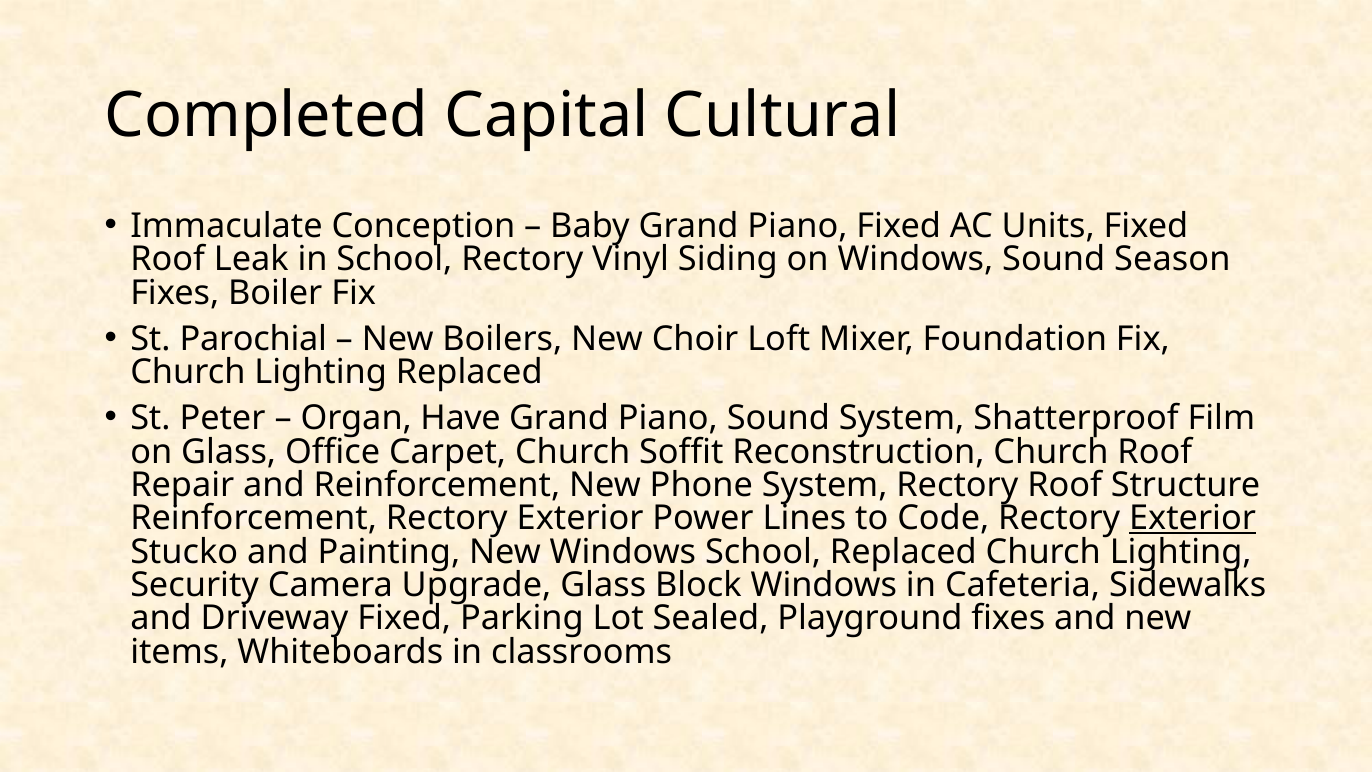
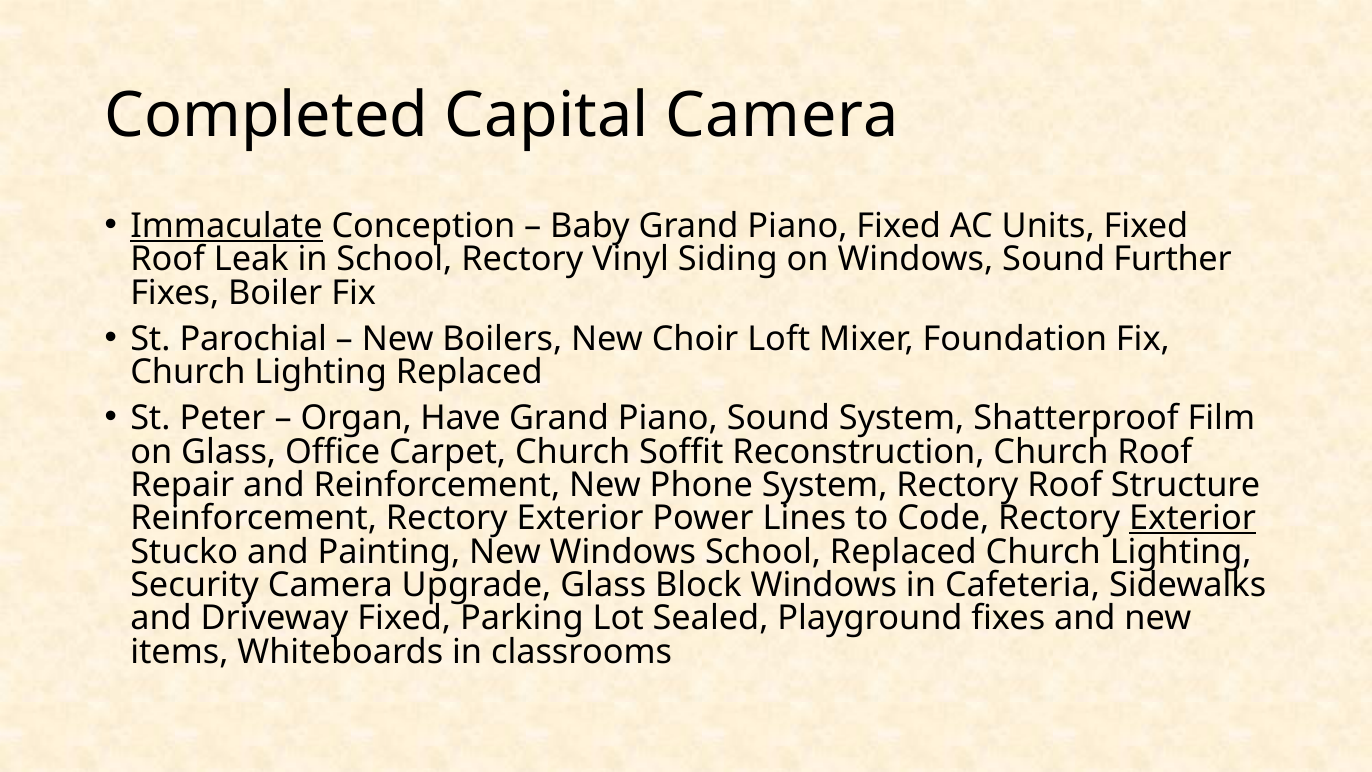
Capital Cultural: Cultural -> Camera (782, 115)
Immaculate underline: none -> present (226, 226)
Season: Season -> Further (1173, 259)
